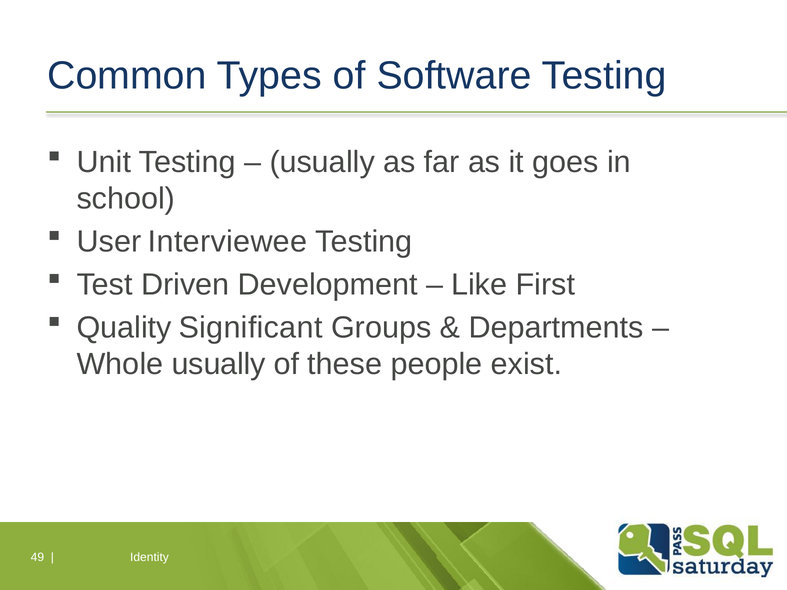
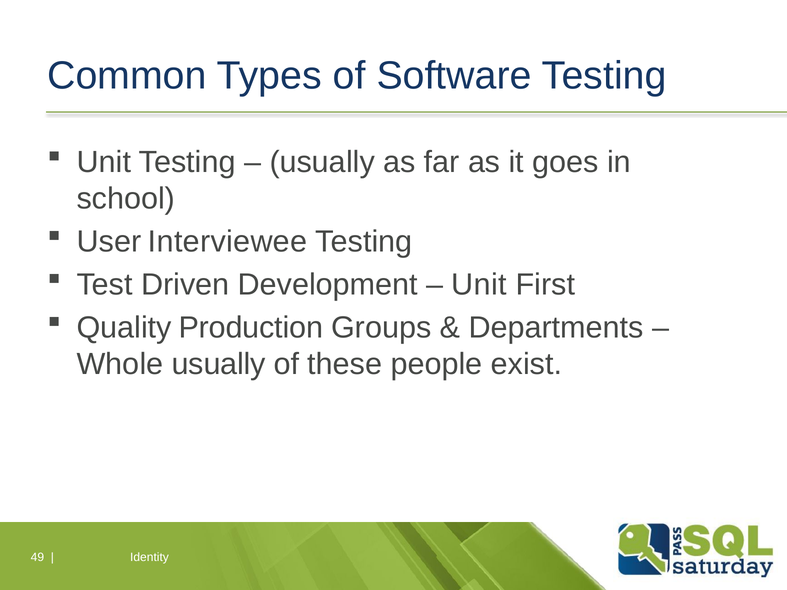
Like: Like -> Unit (479, 285)
Significant: Significant -> Production (251, 328)
